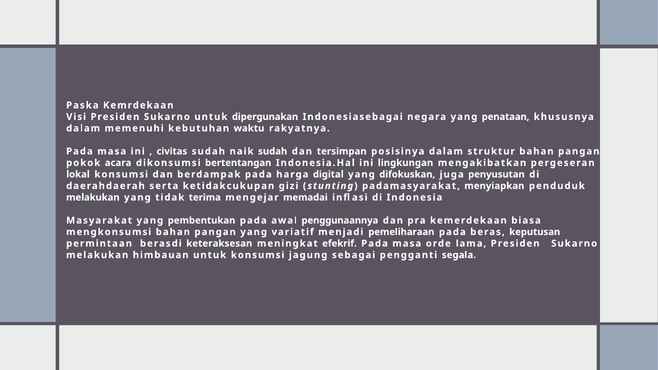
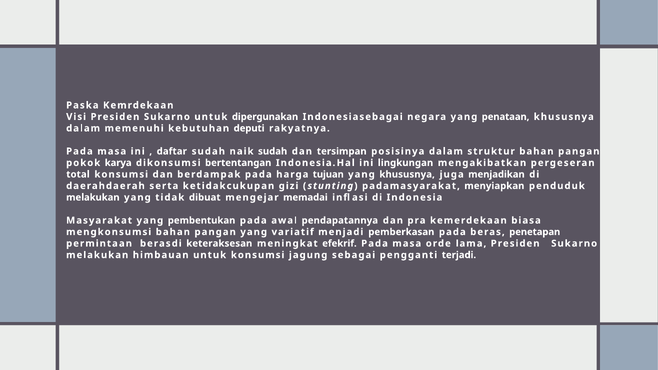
waktu: waktu -> deputi (249, 128)
civitas: civitas -> daftar (172, 151)
acara: acara -> karya (118, 163)
lokal: lokal -> total (78, 174)
digital: digital -> tujuan (328, 174)
yang difokuskan: difokuskan -> khususnya (407, 174)
penyusutan: penyusutan -> menjadikan (496, 174)
terima: terima -> dibuat (205, 197)
penggunaannya: penggunaannya -> pendapatannya (340, 220)
pemeliharaan: pemeliharaan -> pemberkasan (401, 232)
keputusan: keputusan -> penetapan (535, 232)
segala: segala -> terjadi (459, 255)
